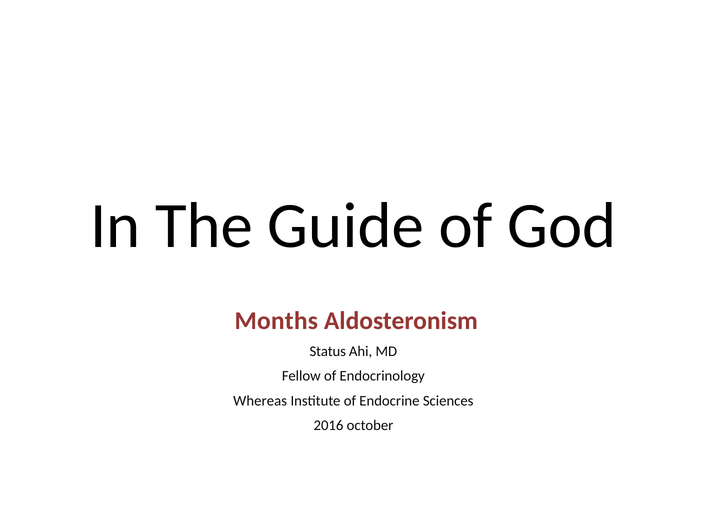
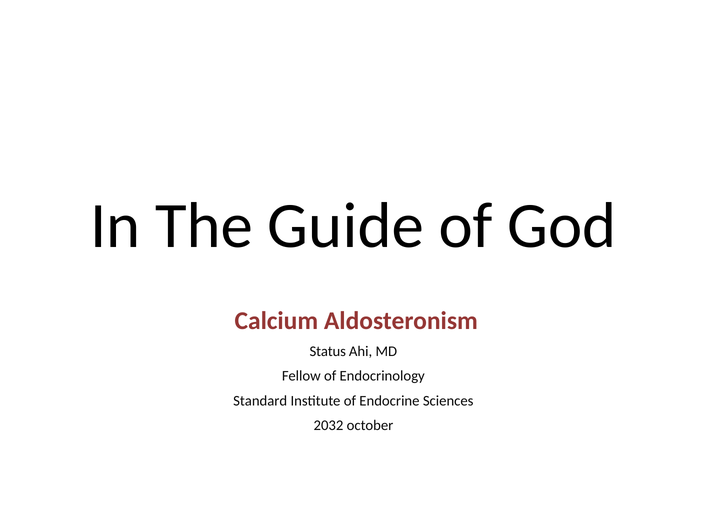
Months: Months -> Calcium (276, 321)
Whereas: Whereas -> Standard (260, 401)
2016: 2016 -> 2032 (328, 426)
